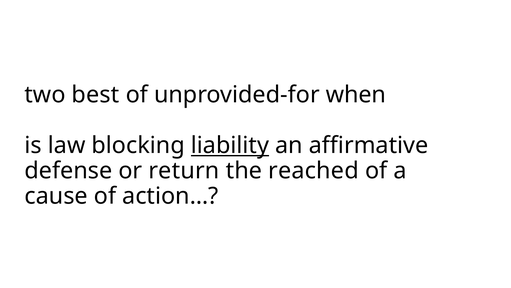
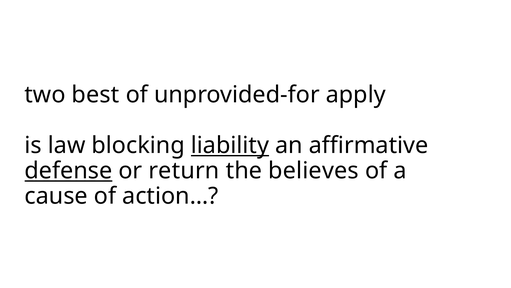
when: when -> apply (356, 95)
defense underline: none -> present (68, 171)
reached: reached -> believes (313, 171)
